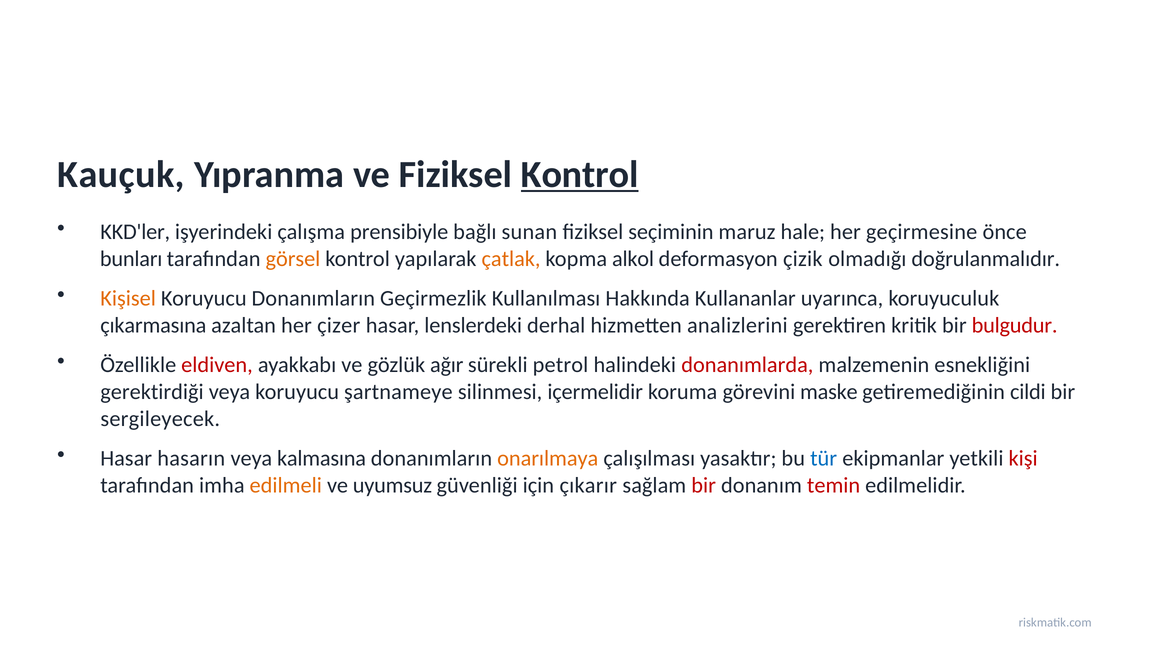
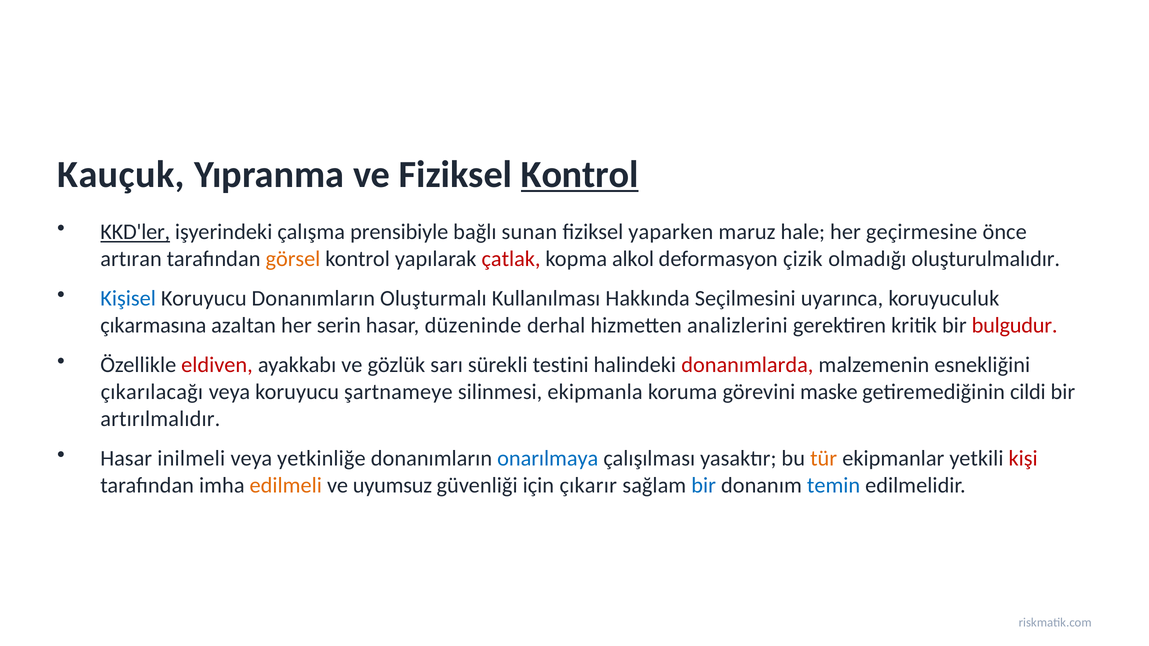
KKD'ler underline: none -> present (135, 232)
seçiminin: seçiminin -> yaparken (671, 232)
bunları: bunları -> artıran (131, 259)
çatlak colour: orange -> red (511, 259)
doğrulanmalıdır: doğrulanmalıdır -> oluşturulmalıdır (986, 259)
Kişisel colour: orange -> blue (128, 299)
Geçirmezlik: Geçirmezlik -> Oluşturmalı (433, 299)
Kullananlar: Kullananlar -> Seçilmesini (745, 299)
çizer: çizer -> serin (339, 326)
lenslerdeki: lenslerdeki -> düzeninde (473, 326)
ağır: ağır -> sarı (447, 365)
petrol: petrol -> testini (561, 365)
gerektirdiği: gerektirdiği -> çıkarılacağı (152, 392)
içermelidir: içermelidir -> ekipmanla (595, 392)
sergileyecek: sergileyecek -> artırılmalıdır (160, 419)
hasarın: hasarın -> inilmeli (191, 459)
kalmasına: kalmasına -> yetkinliğe (321, 459)
onarılmaya colour: orange -> blue (548, 459)
tür colour: blue -> orange (824, 459)
bir colour: red -> blue (704, 485)
temin colour: red -> blue (834, 485)
